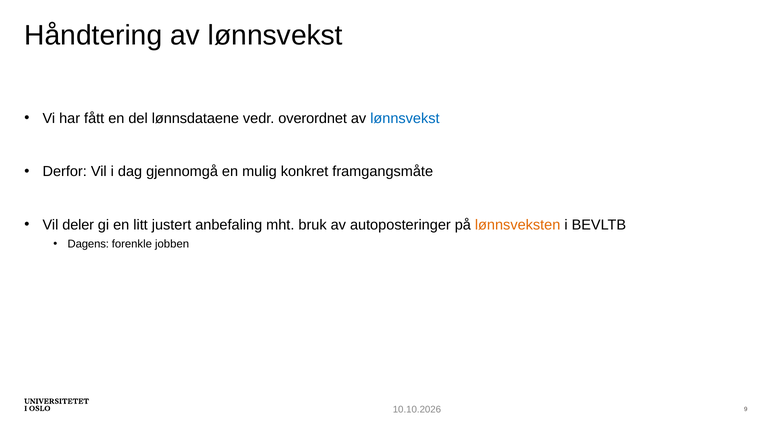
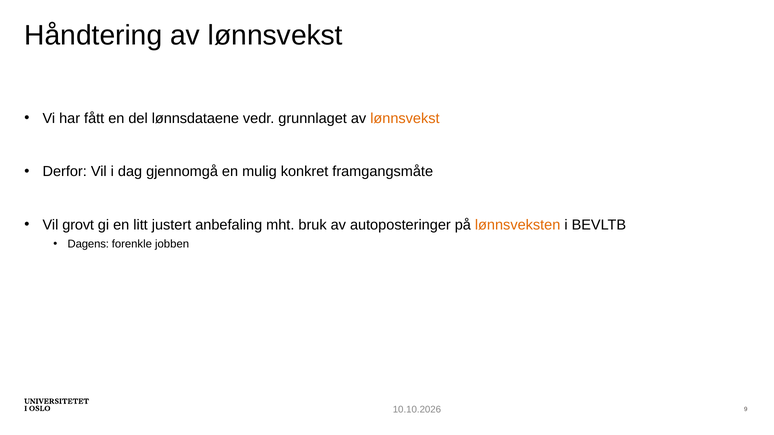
overordnet: overordnet -> grunnlaget (313, 118)
lønnsvekst colour: blue -> orange (405, 118)
deler: deler -> grovt (78, 225)
